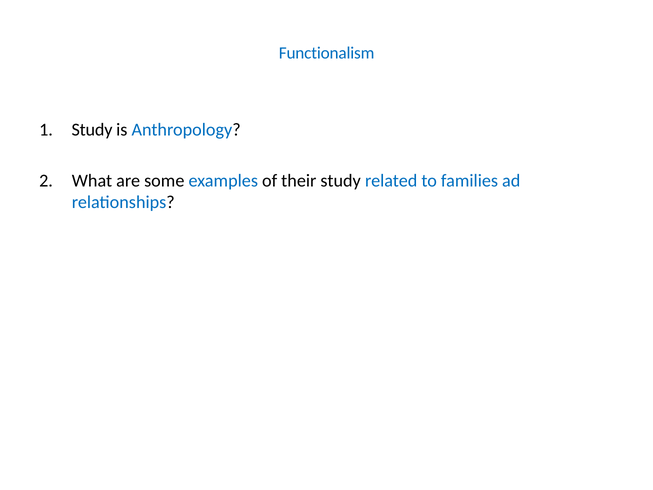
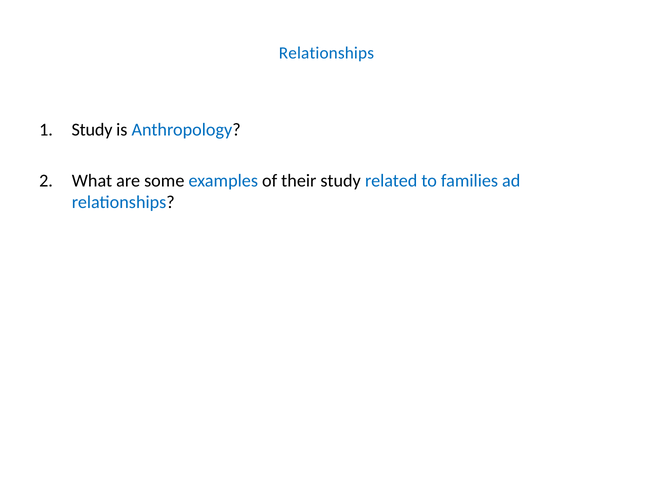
Functionalism: Functionalism -> Relationships (326, 53)
